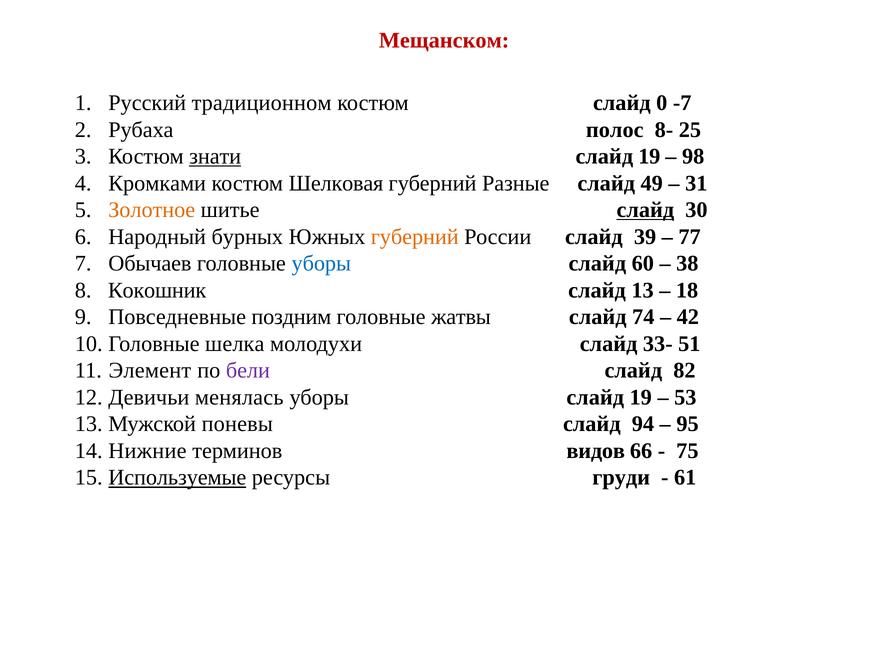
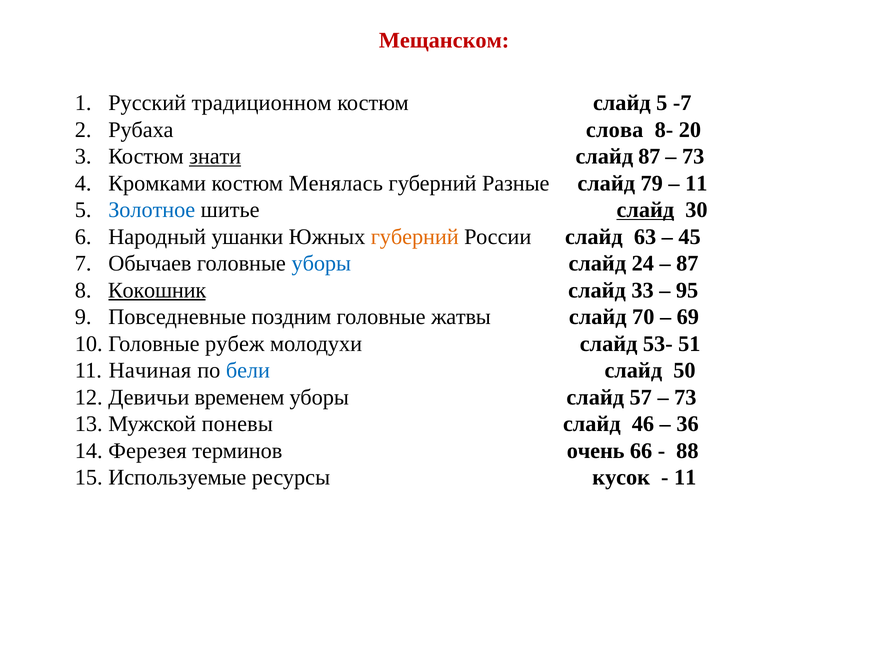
слайд 0: 0 -> 5 (662, 103)
полос: полос -> слова (615, 130)
25: 25 -> 20 (690, 130)
19: 19 -> 87 (649, 156)
98: 98 -> 73 (693, 156)
Шелковая: Шелковая -> Менялась (336, 183)
49: 49 -> 79 (652, 183)
31: 31 -> 11 (696, 183)
Золотное colour: orange -> blue (152, 210)
бурных: бурных -> ушанки (247, 237)
39: 39 -> 63 (645, 237)
77: 77 -> 45 (690, 237)
60: 60 -> 24 (643, 263)
38: 38 -> 87 (687, 263)
Кокошник underline: none -> present (157, 290)
слайд 13: 13 -> 33 (643, 290)
18: 18 -> 95 (687, 290)
74: 74 -> 70 (643, 317)
42: 42 -> 69 (688, 317)
шелка: шелка -> рубеж (235, 344)
33-: 33- -> 53- (658, 344)
Элемент: Элемент -> Начиная (150, 371)
бели colour: purple -> blue (248, 371)
82: 82 -> 50 (684, 371)
менялась: менялась -> временем (239, 397)
уборы слайд 19: 19 -> 57 (641, 397)
53: 53 -> 73 (685, 397)
94: 94 -> 46 (643, 424)
95: 95 -> 36 (688, 424)
Нижние: Нижние -> Ферезея (147, 451)
видов: видов -> очень (596, 451)
75: 75 -> 88 (687, 451)
Используемые underline: present -> none (177, 478)
груди: груди -> кусок (621, 478)
61: 61 -> 11 (685, 478)
